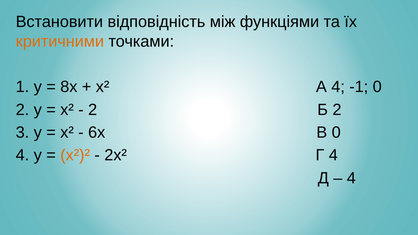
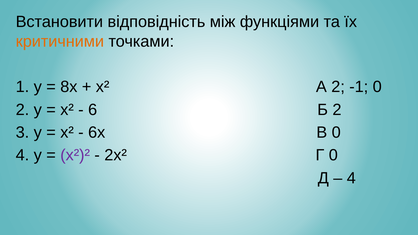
А 4: 4 -> 2 (338, 87)
2: 2 -> 6 (93, 110)
х²)² colour: orange -> purple (75, 155)
Г 4: 4 -> 0 (333, 155)
